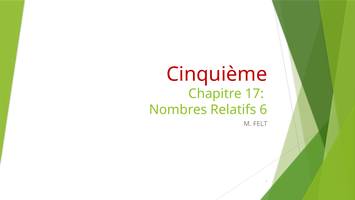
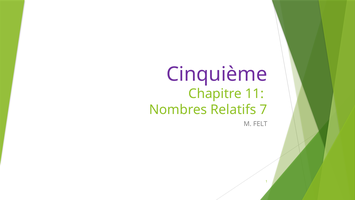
Cinquième colour: red -> purple (217, 74)
17: 17 -> 11 (254, 94)
6: 6 -> 7 (264, 110)
